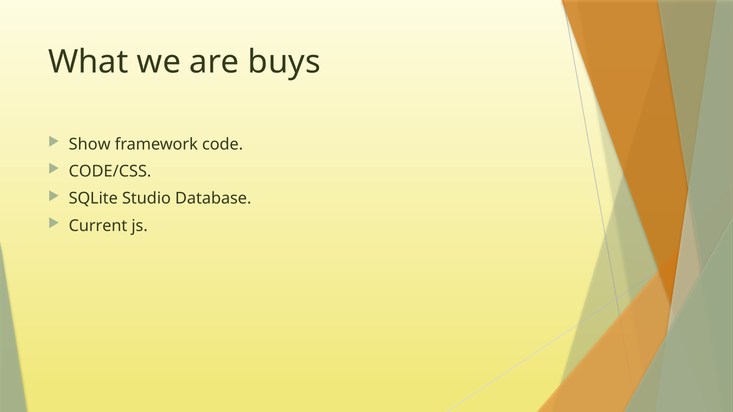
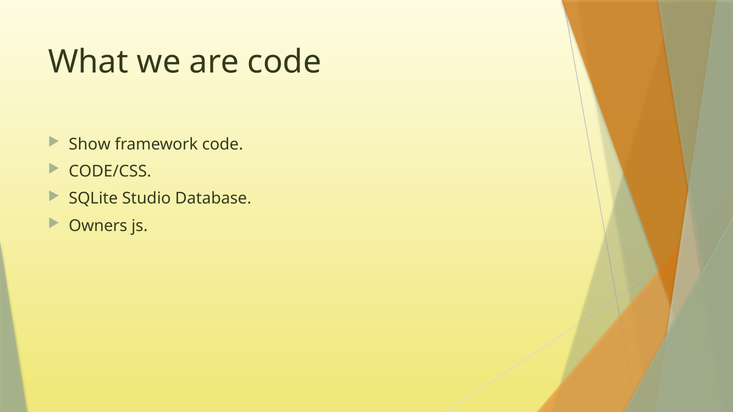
are buys: buys -> code (284, 62)
Current: Current -> Owners (98, 226)
